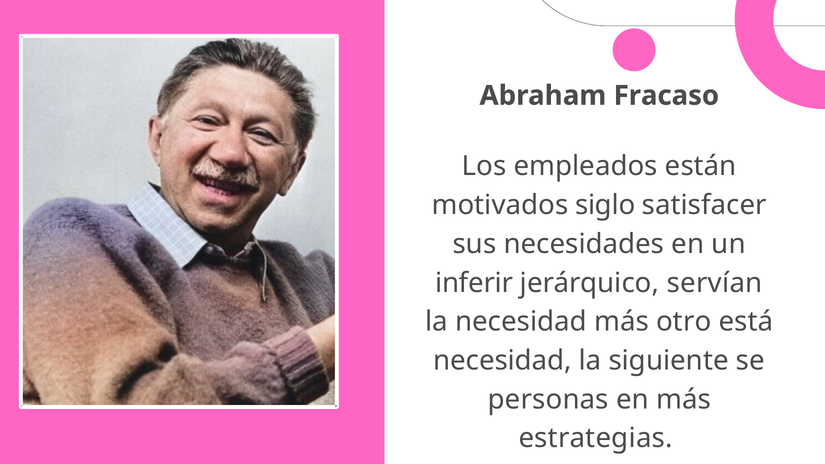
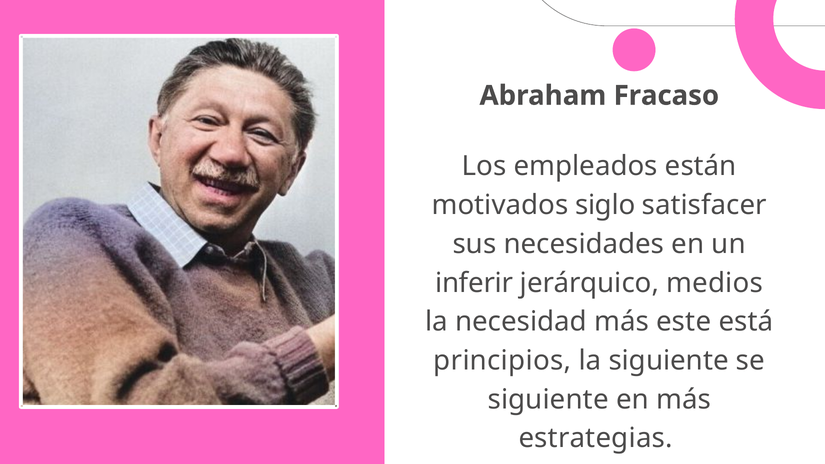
servían: servían -> medios (715, 283)
otro: otro -> este (684, 322)
necesidad: necesidad -> principios (502, 361)
personas: personas -> siguiente (548, 400)
